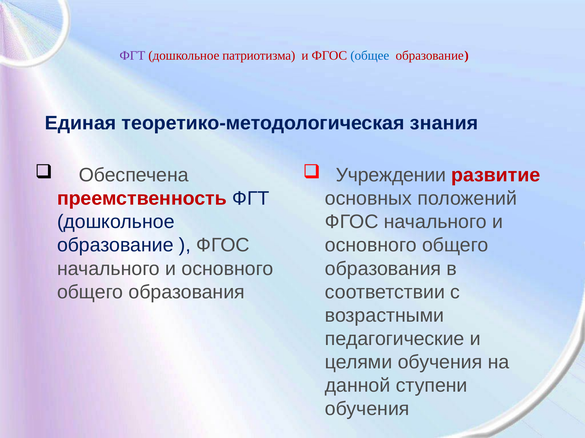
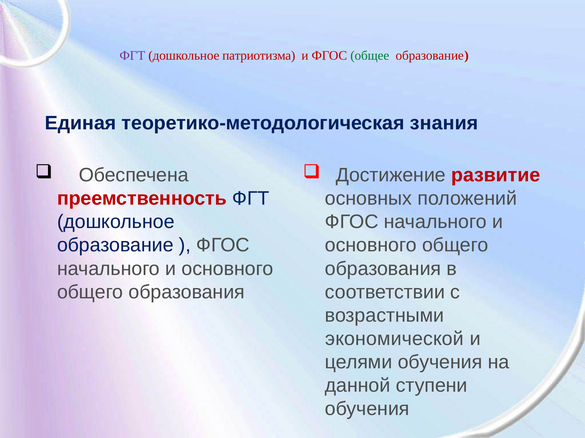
общее colour: blue -> green (370, 56)
Учреждении: Учреждении -> Достижение (391, 175)
педагогические: педагогические -> экономической (394, 339)
